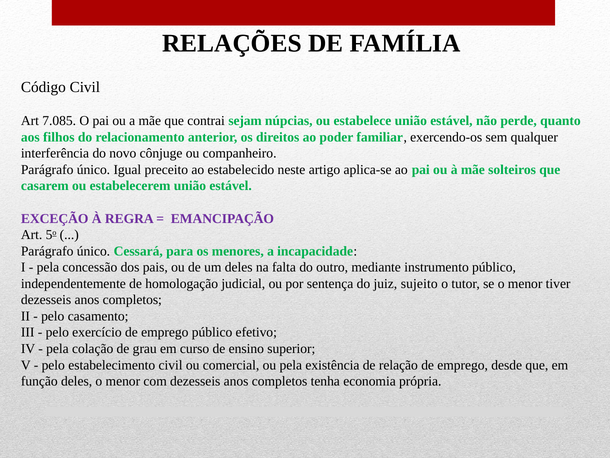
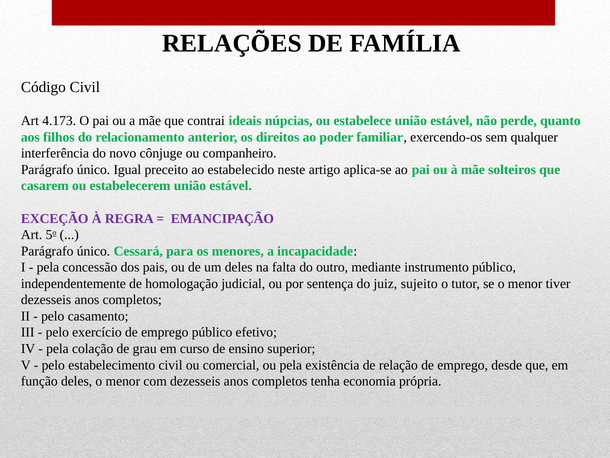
7.085: 7.085 -> 4.173 (59, 121)
sejam: sejam -> ideais (245, 121)
